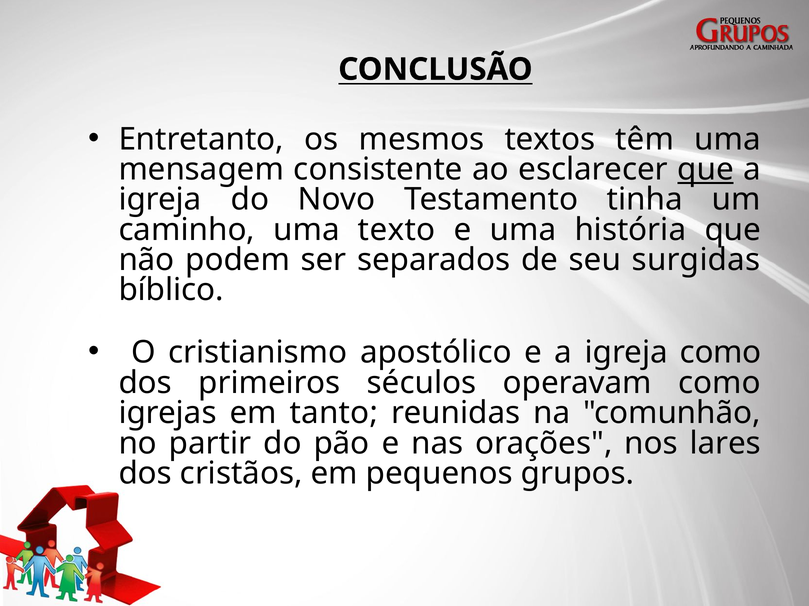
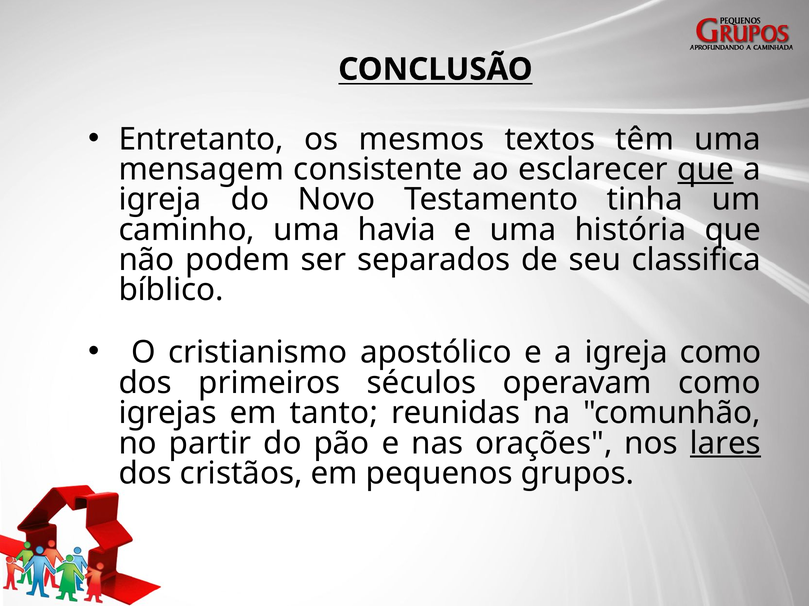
texto: texto -> havia (397, 230)
surgidas: surgidas -> classifica (696, 260)
lares underline: none -> present (725, 444)
